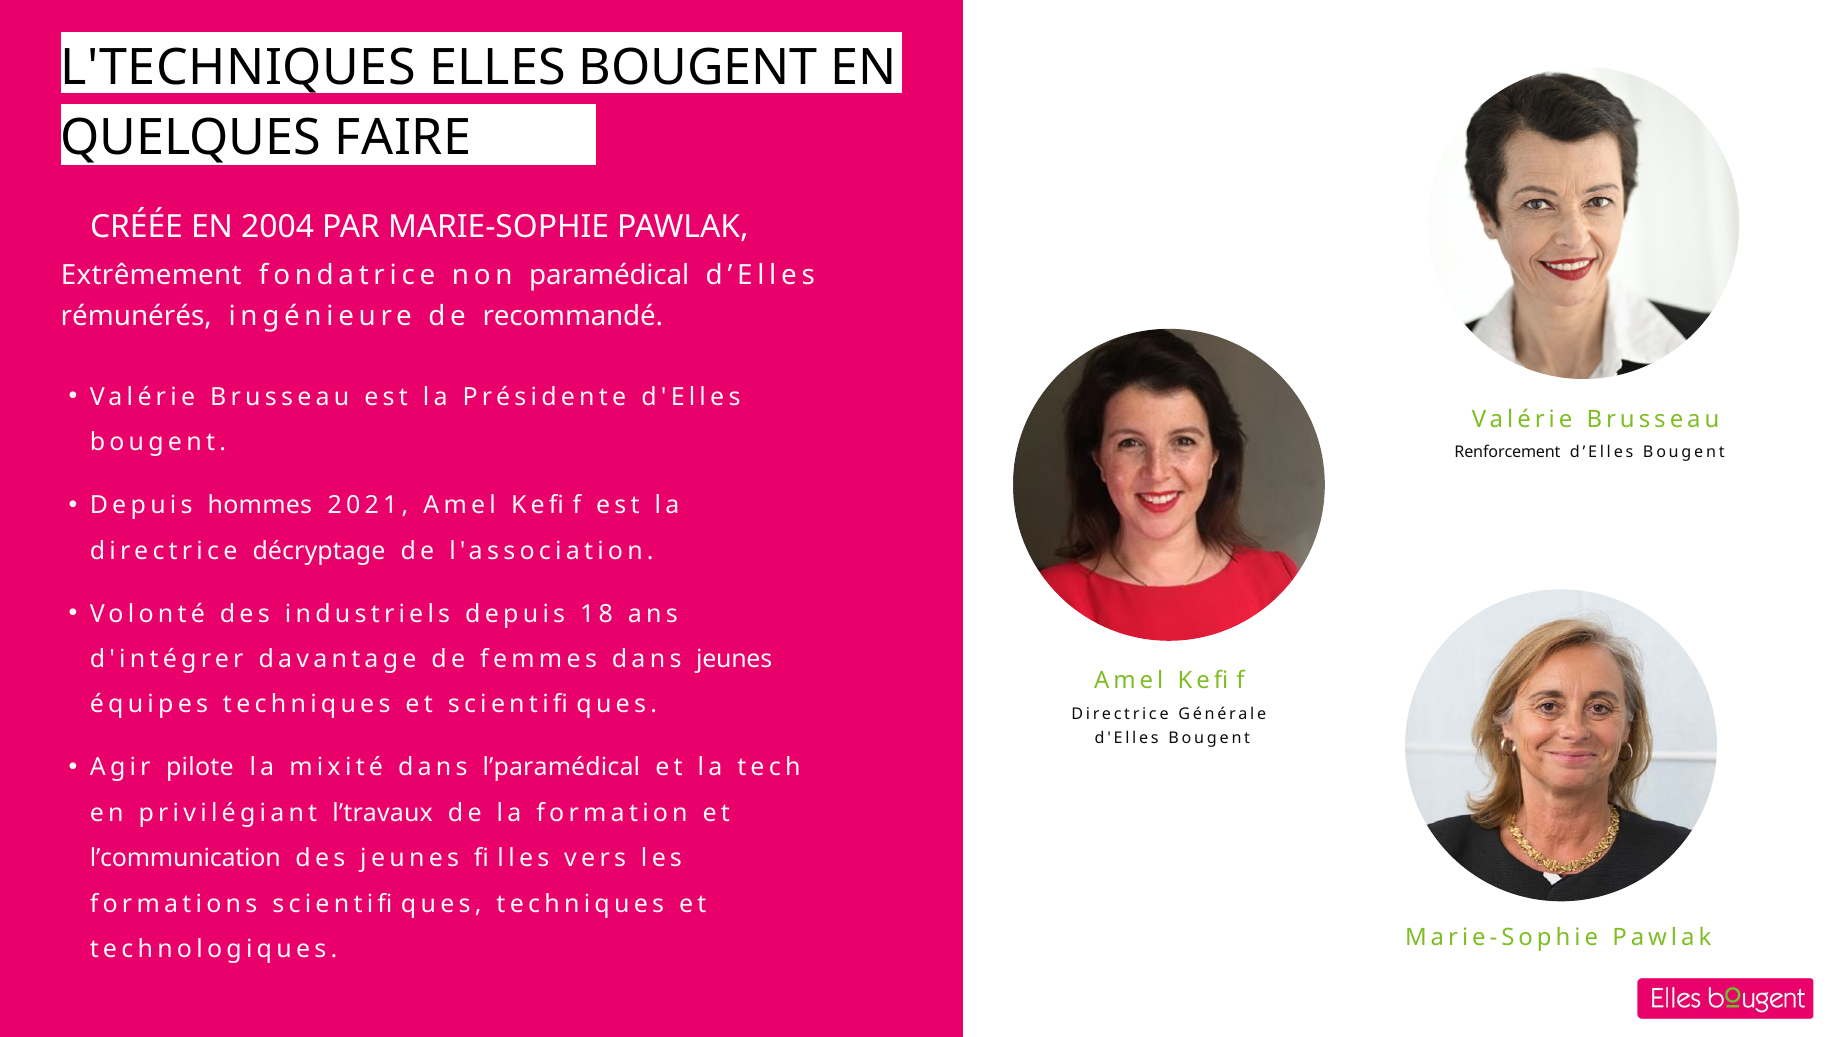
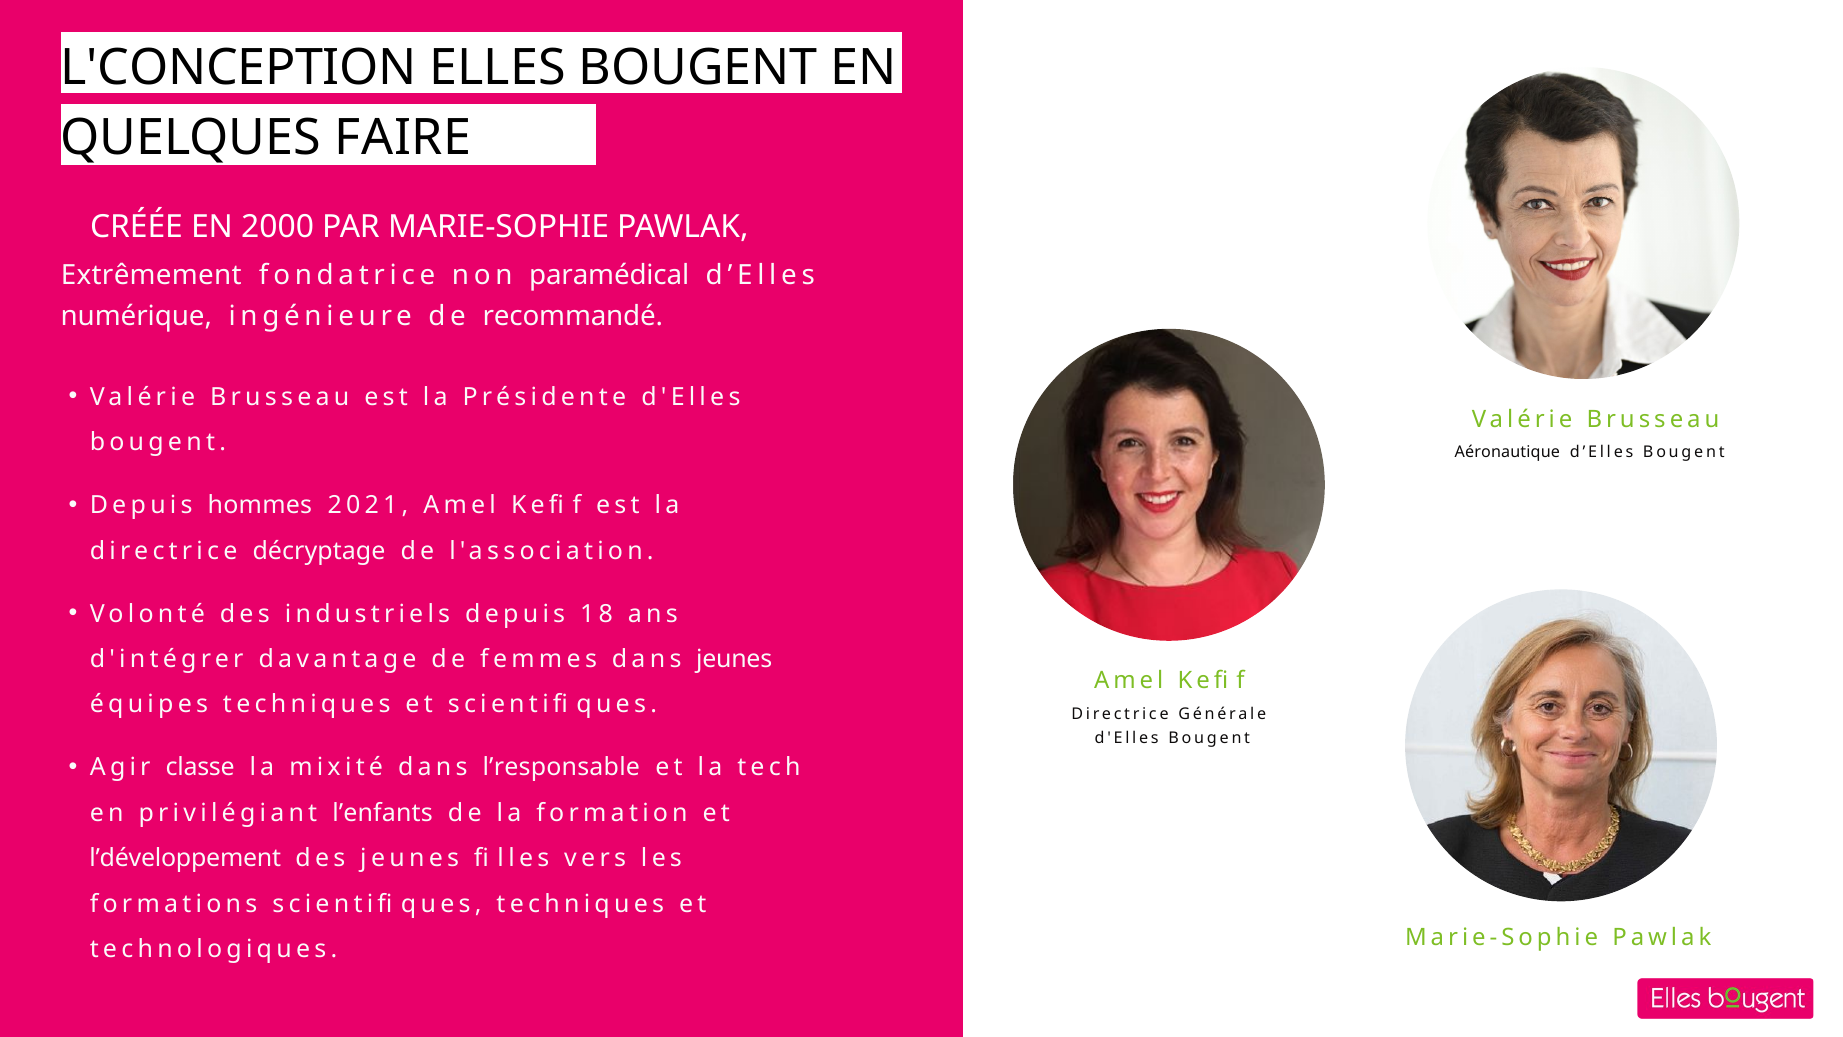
L'TECHNIQUES: L'TECHNIQUES -> L'CONCEPTION (239, 68)
2004: 2004 -> 2000 (278, 227)
rémunérés: rémunérés -> numérique (136, 316)
Renforcement: Renforcement -> Aéronautique (1507, 452)
pilote: pilote -> classe (200, 767)
l’paramédical: l’paramédical -> l’responsable (561, 767)
l’travaux: l’travaux -> l’enfants (383, 813)
l’communication: l’communication -> l’développement (185, 858)
